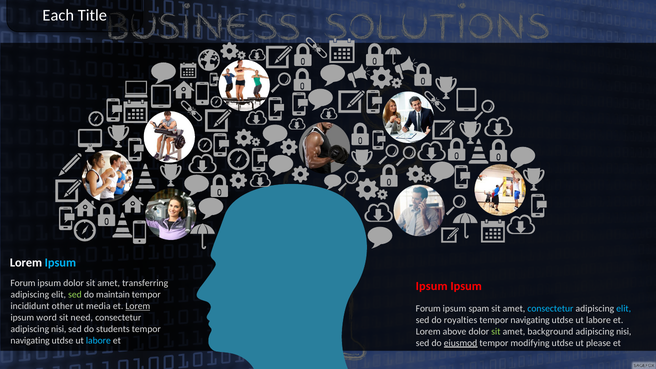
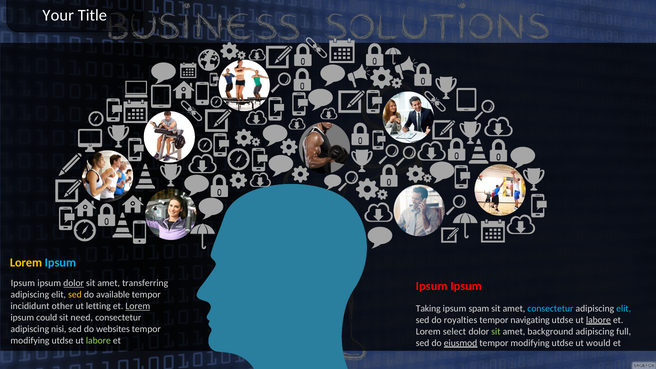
Each: Each -> Your (58, 15)
Lorem colour: white -> yellow (26, 263)
Forum: Forum -> Ipsum (23, 283)
dolor underline: none -> present (74, 283)
sed colour: light green -> yellow (75, 295)
maintain: maintain -> available (113, 295)
media: media -> letting (98, 306)
Forum: Forum -> Taking (428, 308)
word: word -> could (47, 318)
labore underline: none -> present (598, 320)
students: students -> websites (113, 329)
above: above -> select (454, 331)
nisi: nisi -> full (624, 331)
navigating: navigating -> modifying (30, 341)
labore colour: light blue -> light green (98, 341)
please: please -> would (598, 343)
